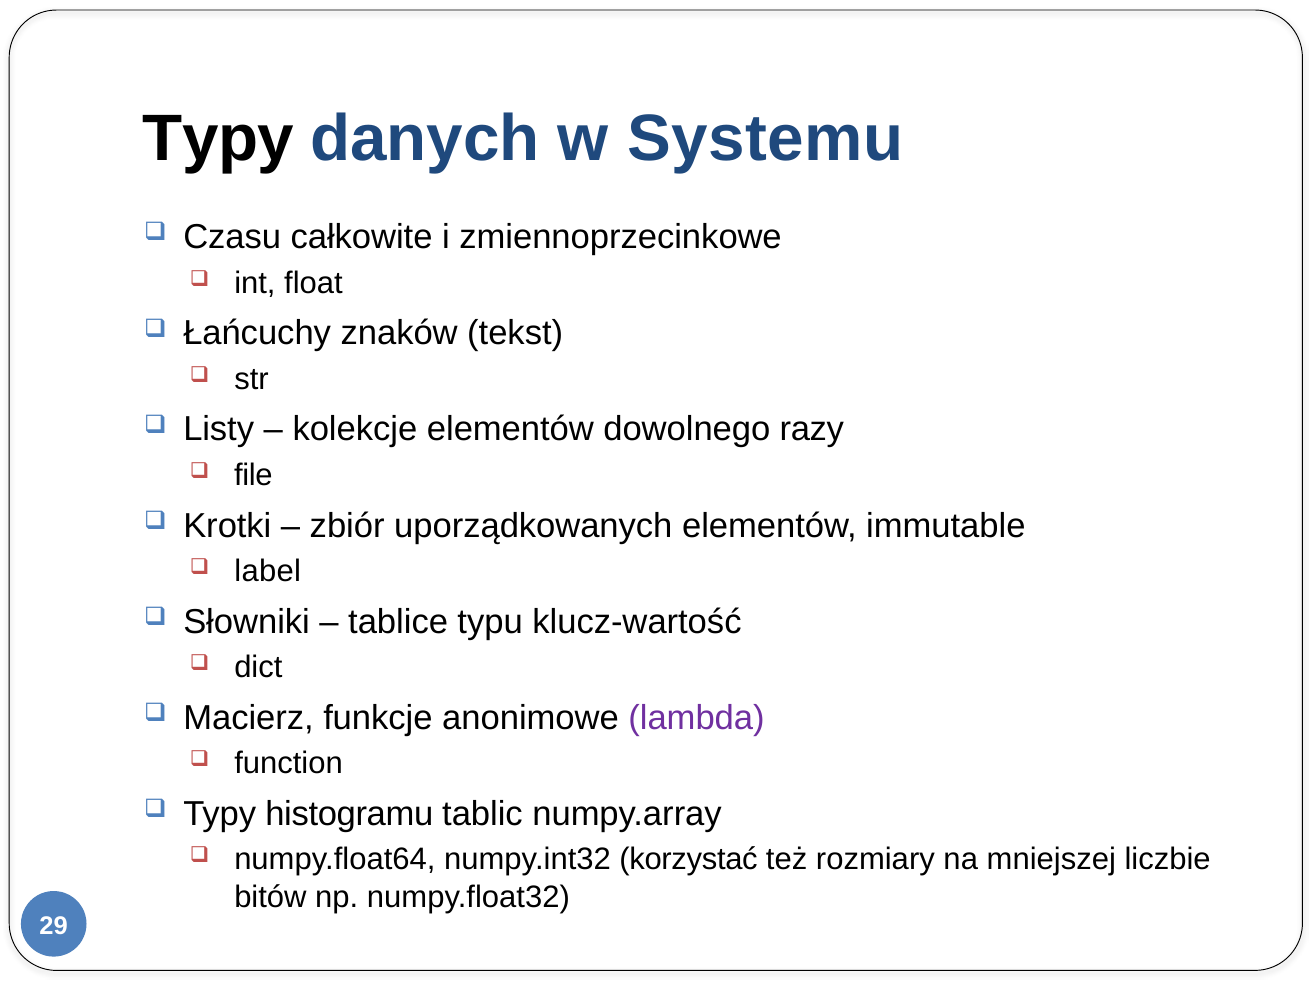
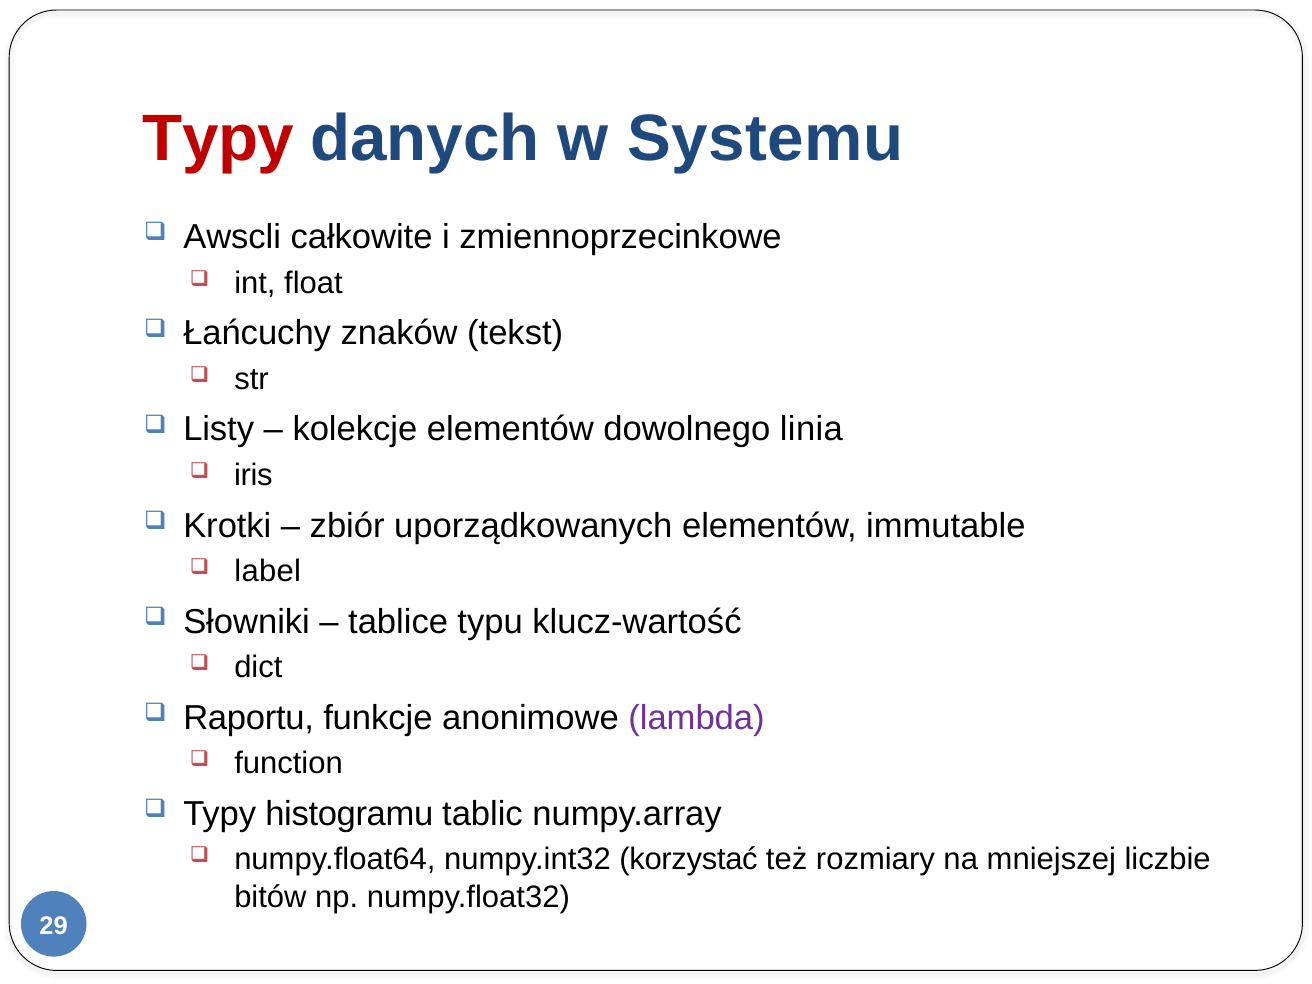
Typy colour: black -> red (218, 139)
Czasu: Czasu -> Awscli (232, 237)
razy: razy -> linia (811, 430)
file: file -> iris (253, 475)
Macierz: Macierz -> Raportu (249, 718)
